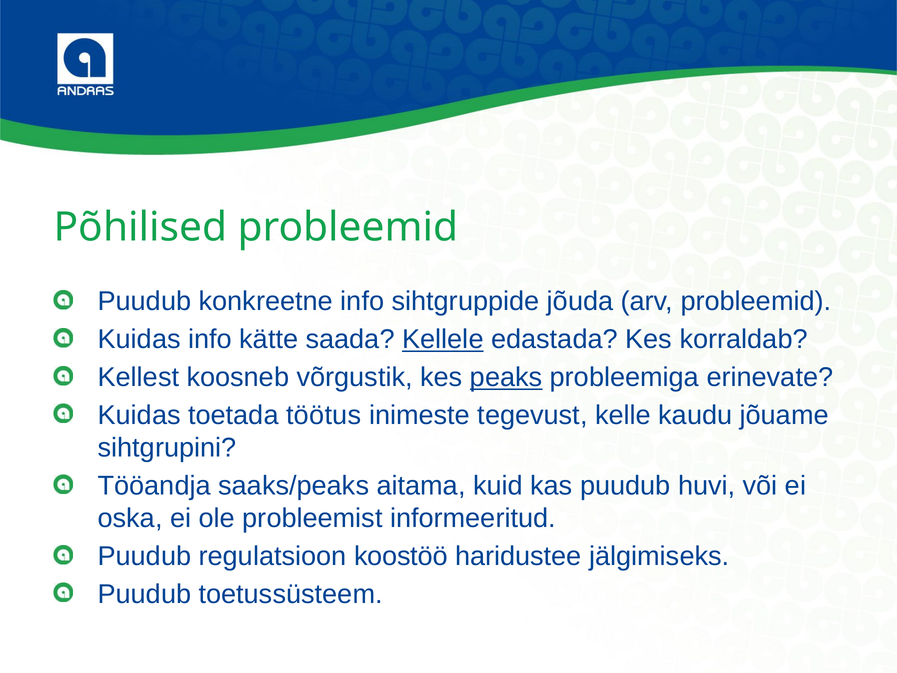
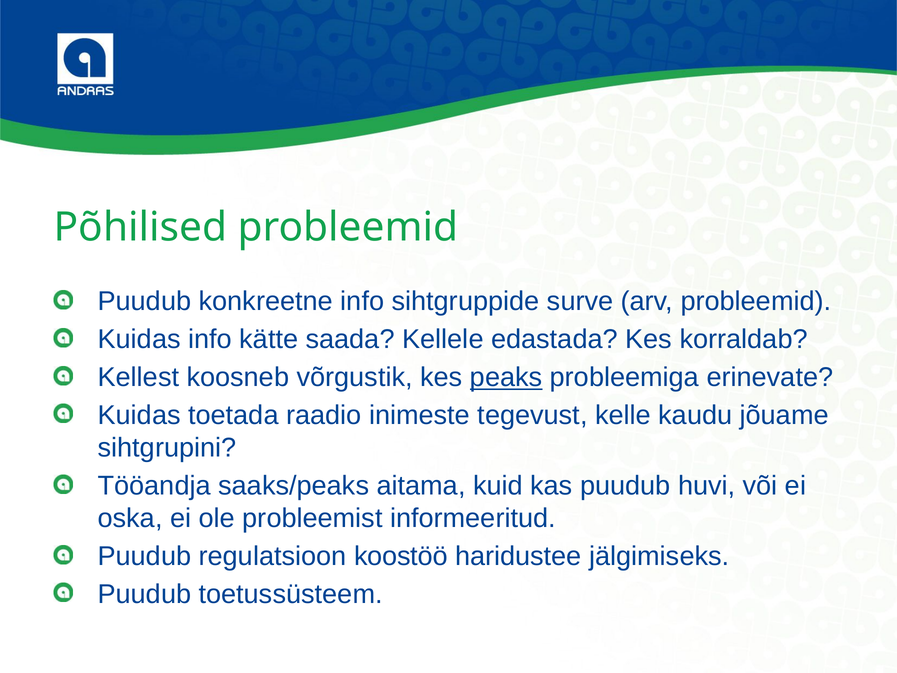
jõuda: jõuda -> surve (580, 301)
Kellele underline: present -> none (443, 339)
töötus: töötus -> raadio (324, 415)
